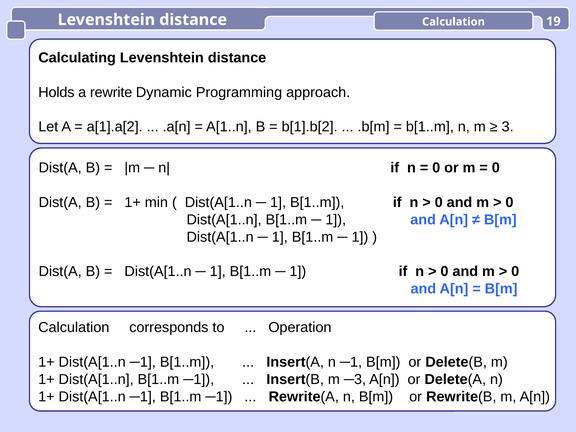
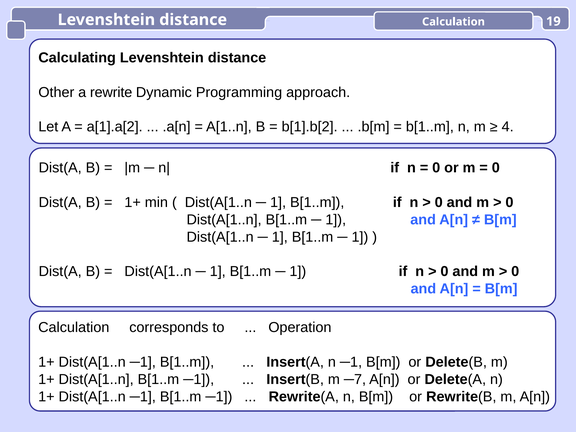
Holds: Holds -> Other (56, 92)
3: 3 -> 4 (508, 127)
─3: ─3 -> ─7 (355, 379)
